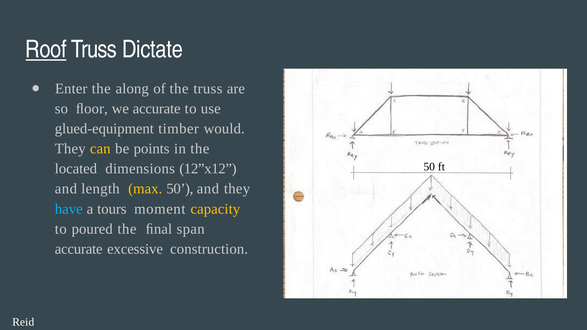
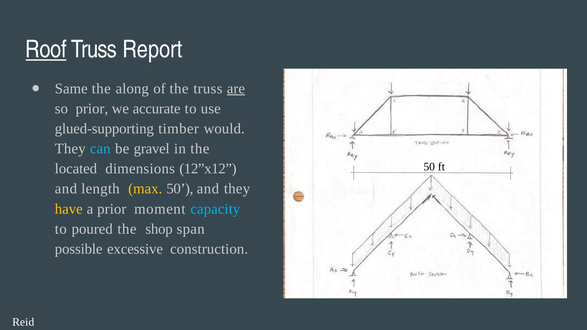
Dictate: Dictate -> Report (152, 49)
Enter: Enter -> Same (71, 89)
are underline: none -> present (236, 89)
so ﬂoor: ﬂoor -> prior (92, 109)
glued-equipment: glued-equipment -> glued-supporting (104, 129)
can colour: yellow -> light blue (100, 149)
points: points -> gravel (152, 149)
have colour: light blue -> yellow (69, 209)
a tours: tours -> prior (112, 209)
capacity colour: yellow -> light blue (215, 209)
ﬁnal: ﬁnal -> shop (159, 229)
accurate: accurate -> possible (79, 249)
